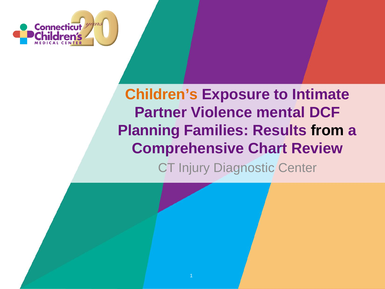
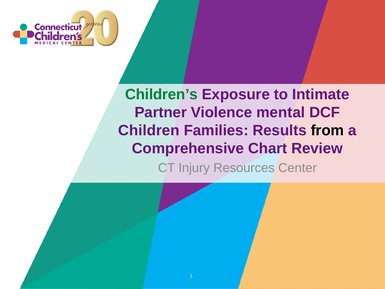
Children’s colour: orange -> green (161, 94)
Planning: Planning -> Children (149, 130)
Diagnostic: Diagnostic -> Resources (244, 168)
